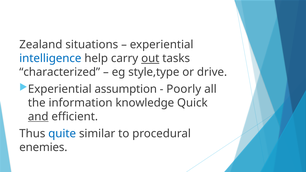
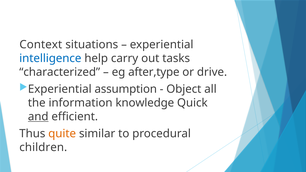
Zealand: Zealand -> Context (41, 45)
out underline: present -> none (150, 58)
style,type: style,type -> after,type (154, 72)
Poorly: Poorly -> Object (184, 89)
quite colour: blue -> orange (62, 134)
enemies: enemies -> children (43, 147)
